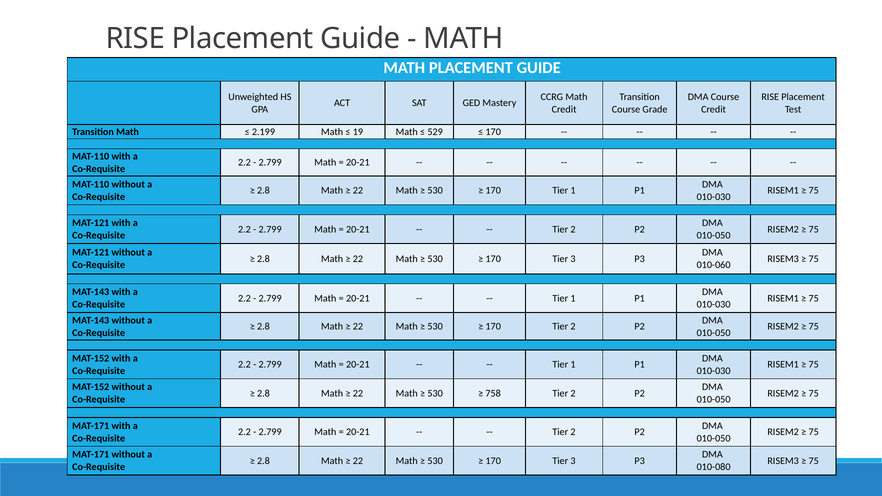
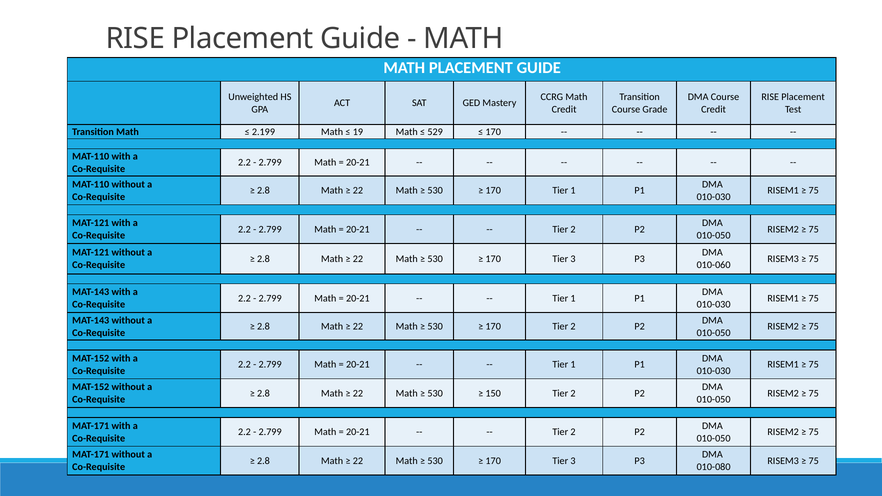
758: 758 -> 150 (493, 393)
